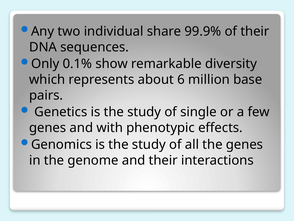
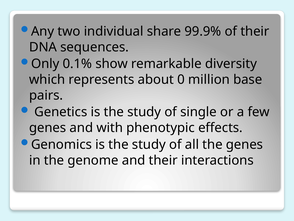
6: 6 -> 0 (181, 79)
